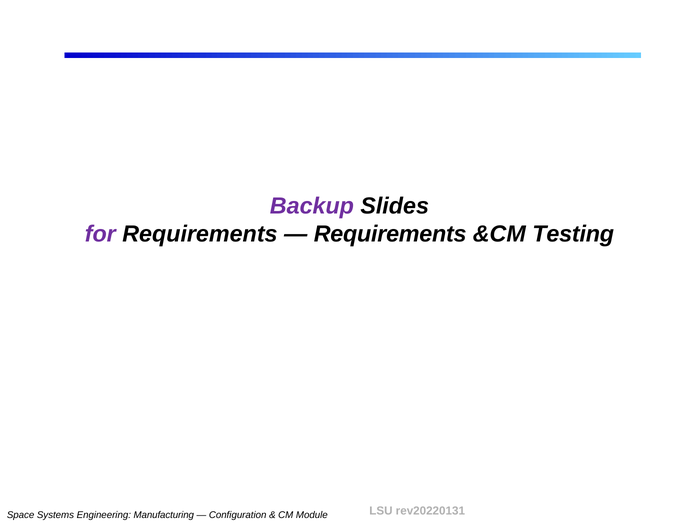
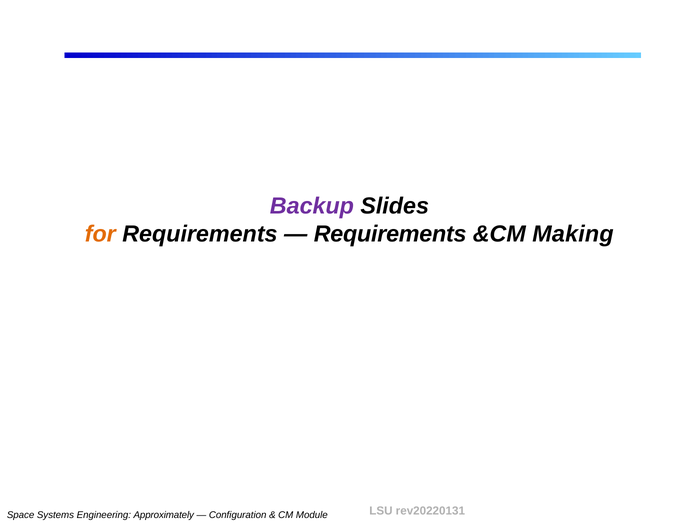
for colour: purple -> orange (100, 234)
Testing: Testing -> Making (573, 234)
Manufacturing: Manufacturing -> Approximately (164, 515)
